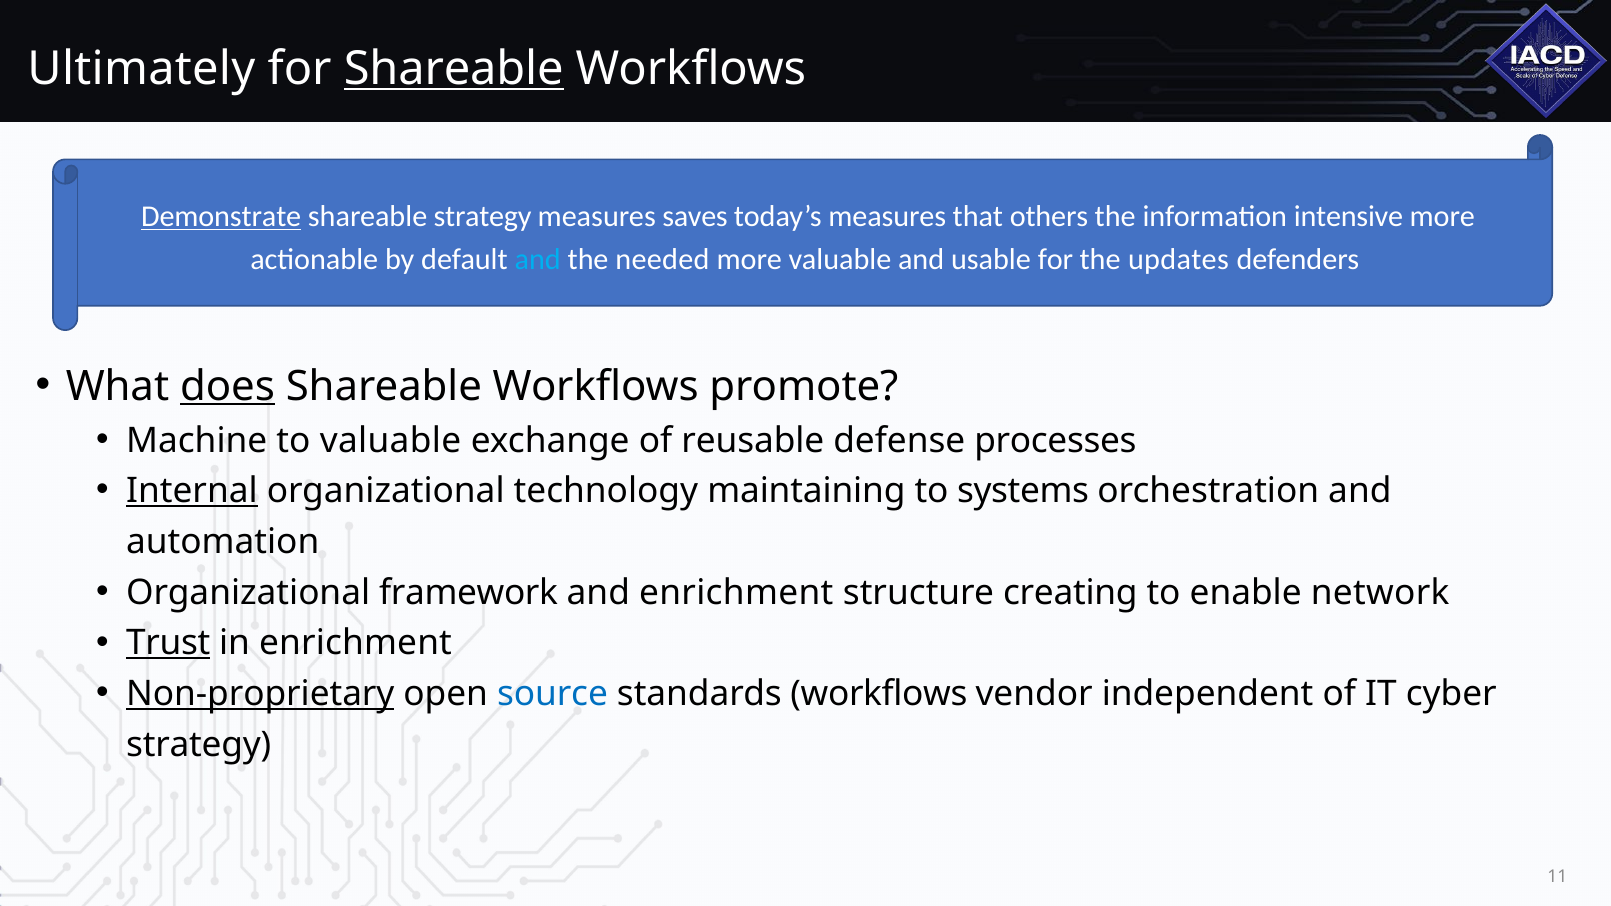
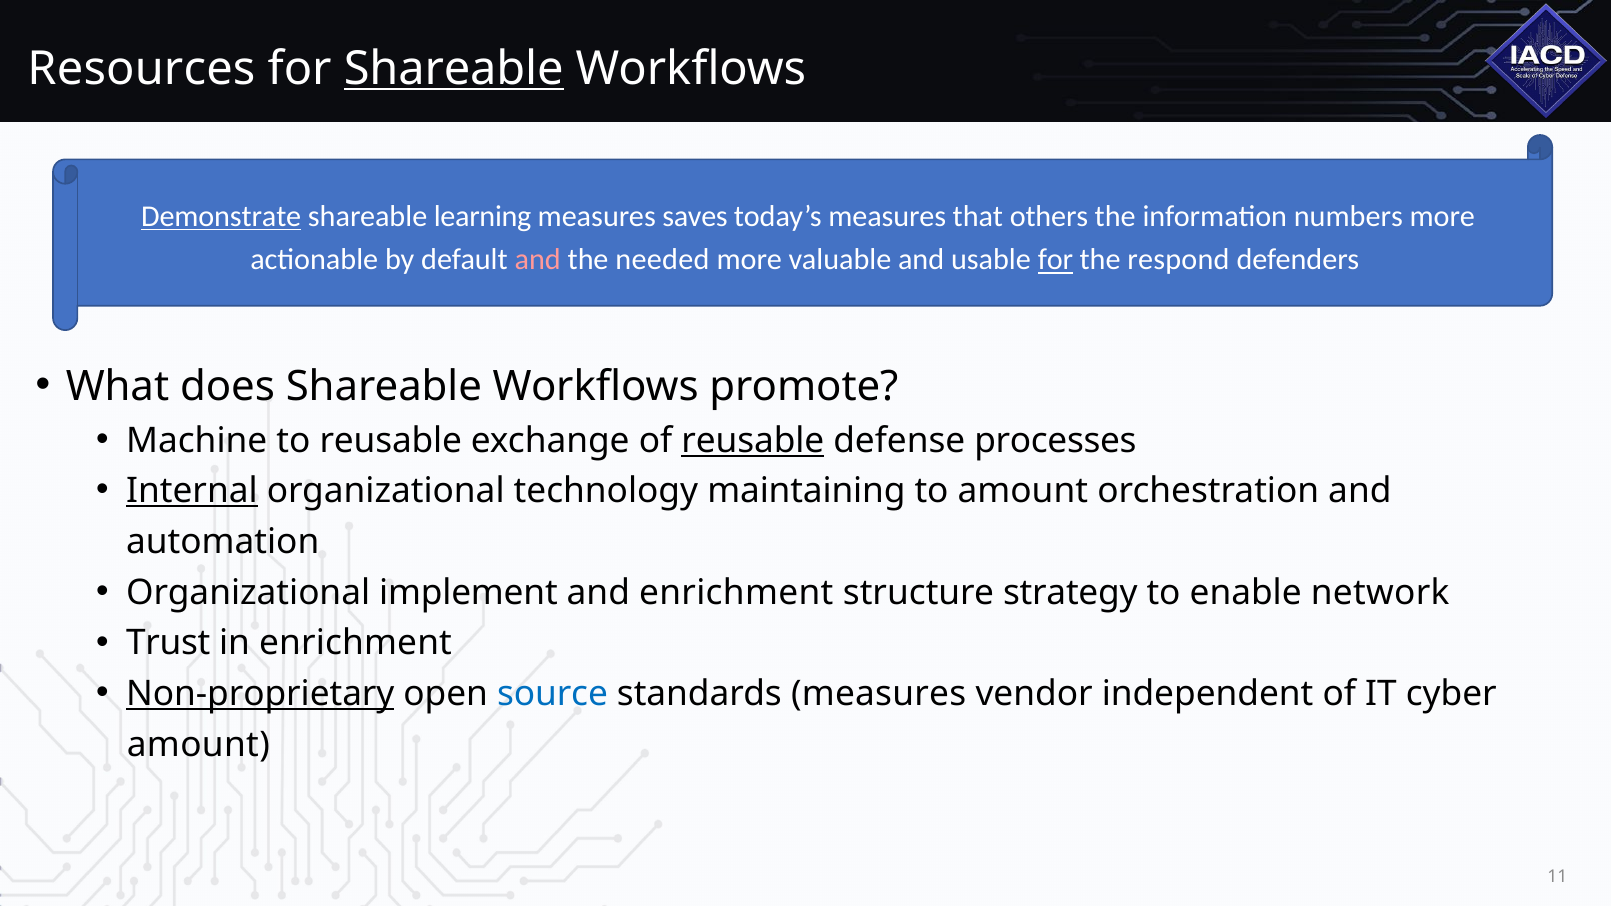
Ultimately: Ultimately -> Resources (141, 69)
shareable strategy: strategy -> learning (483, 217)
intensive: intensive -> numbers (1348, 217)
and colour: light blue -> pink (538, 260)
for underline: none -> present (1055, 260)
updates: updates -> respond (1179, 260)
does underline: present -> none (227, 386)
to valuable: valuable -> reusable (391, 441)
reusable underline: none -> present (753, 441)
to systems: systems -> amount (1023, 491)
framework: framework -> implement (468, 593)
creating: creating -> strategy (1070, 593)
Trust underline: present -> none (168, 643)
standards workflows: workflows -> measures (879, 694)
strategy: strategy -> amount (198, 745)
